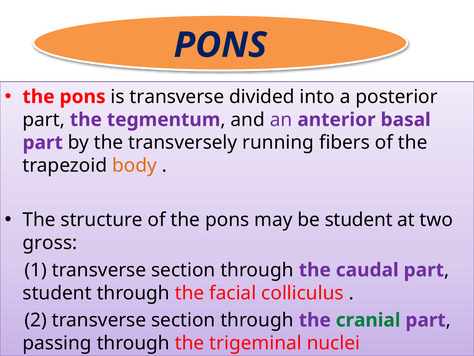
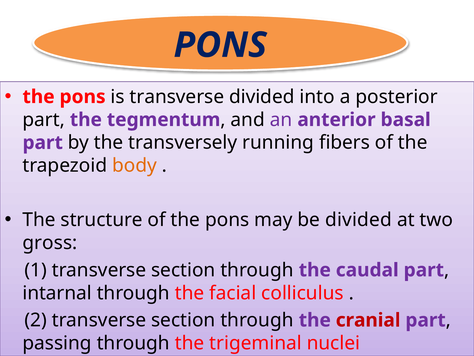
be student: student -> divided (358, 220)
student: student -> intarnal (57, 293)
cranial colour: green -> red (368, 320)
